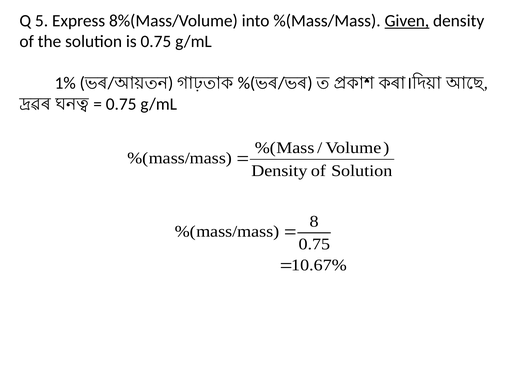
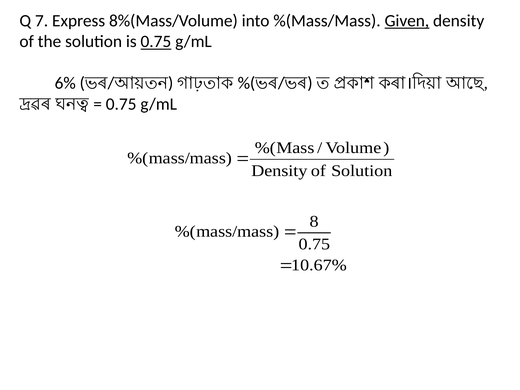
5: 5 -> 7 (42, 21)
0.75 underline: none -> present (156, 42)
1%: 1% -> 6% (65, 83)
